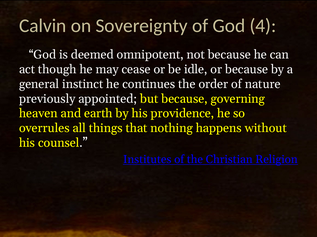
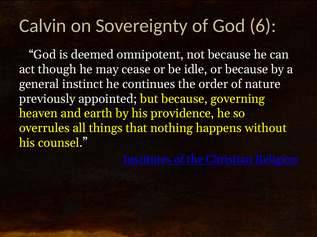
4: 4 -> 6 (263, 26)
